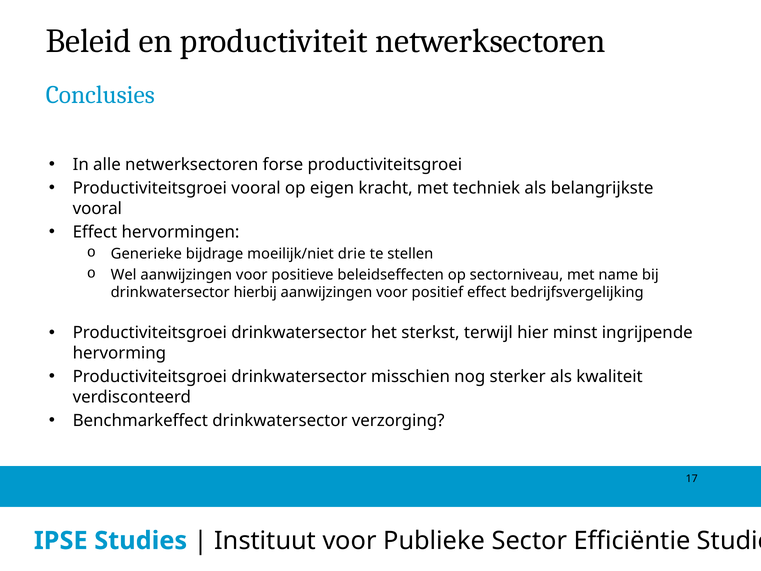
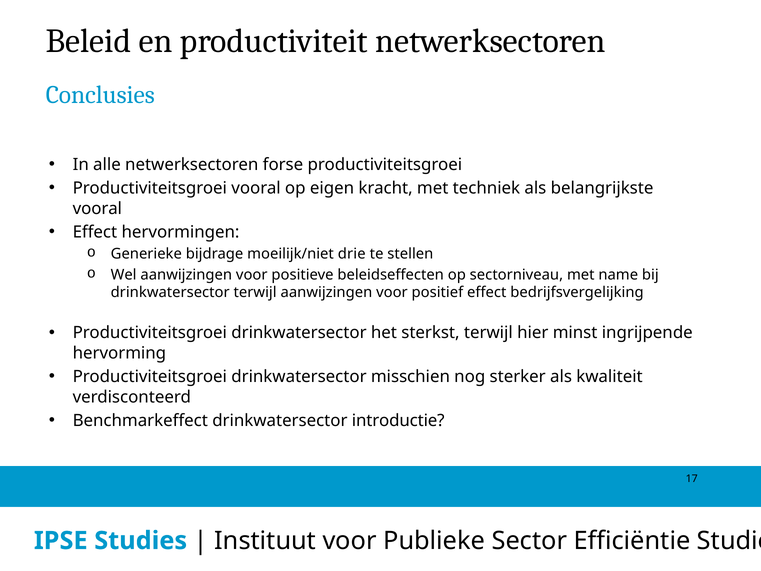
drinkwatersector hierbij: hierbij -> terwijl (255, 292)
verzorging: verzorging -> introductie (398, 421)
